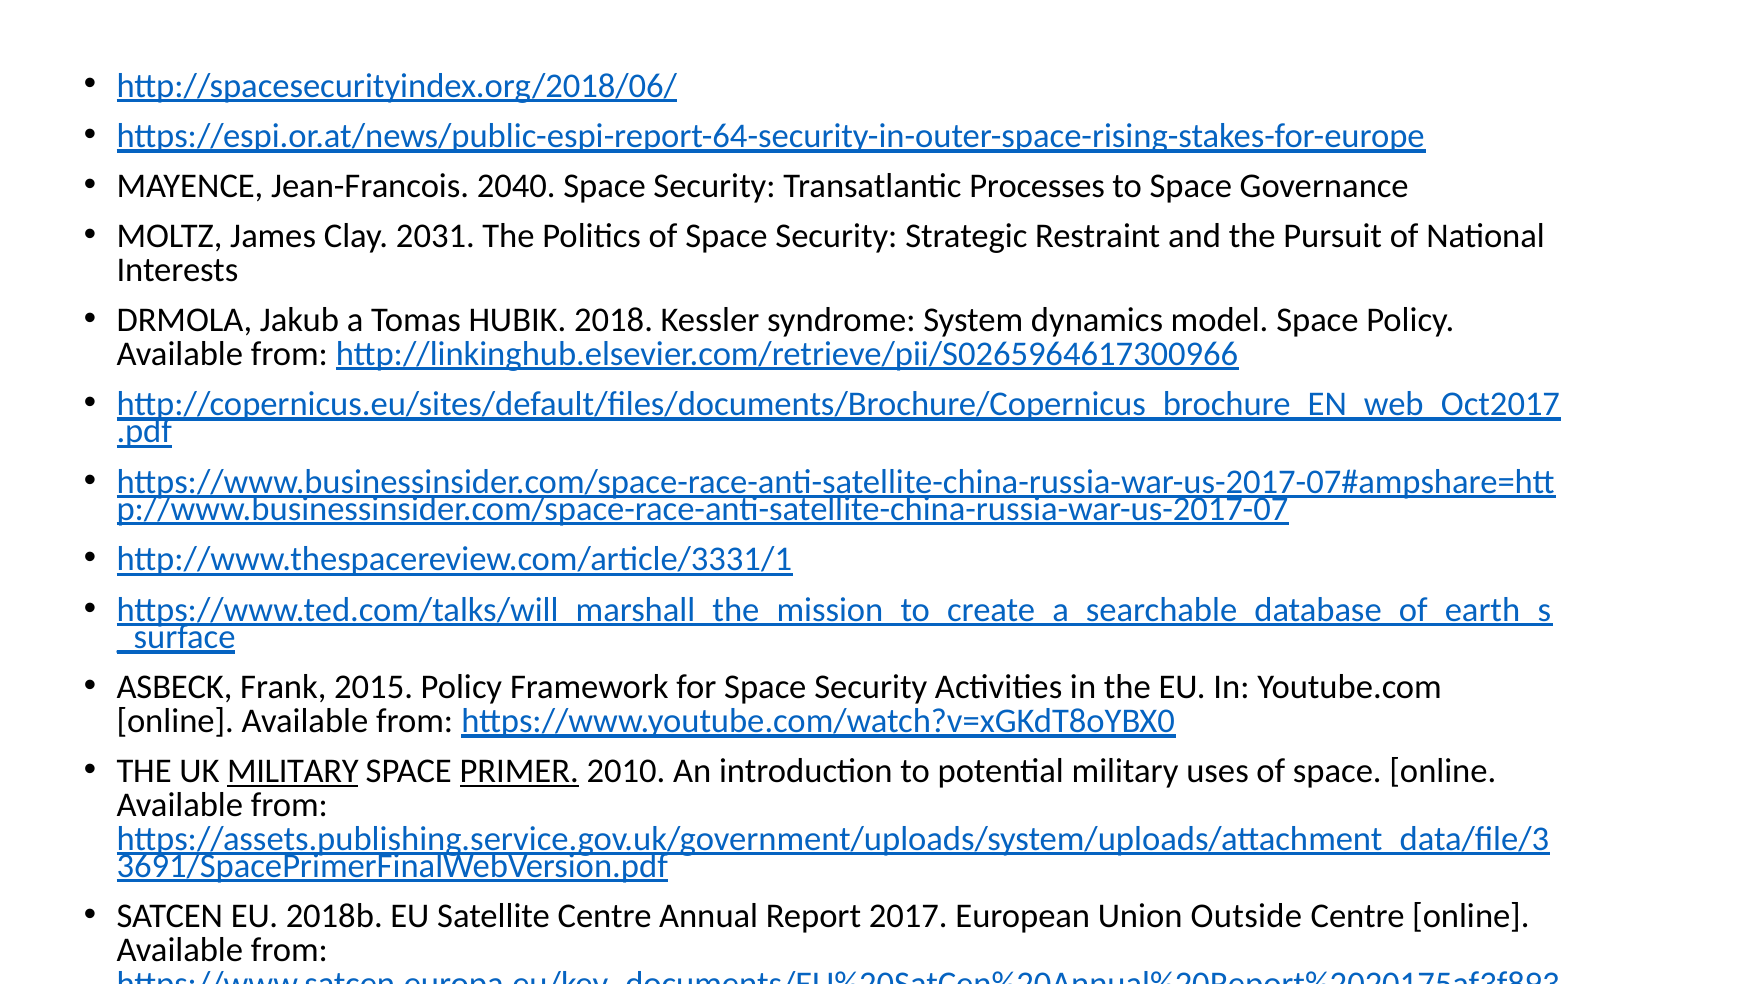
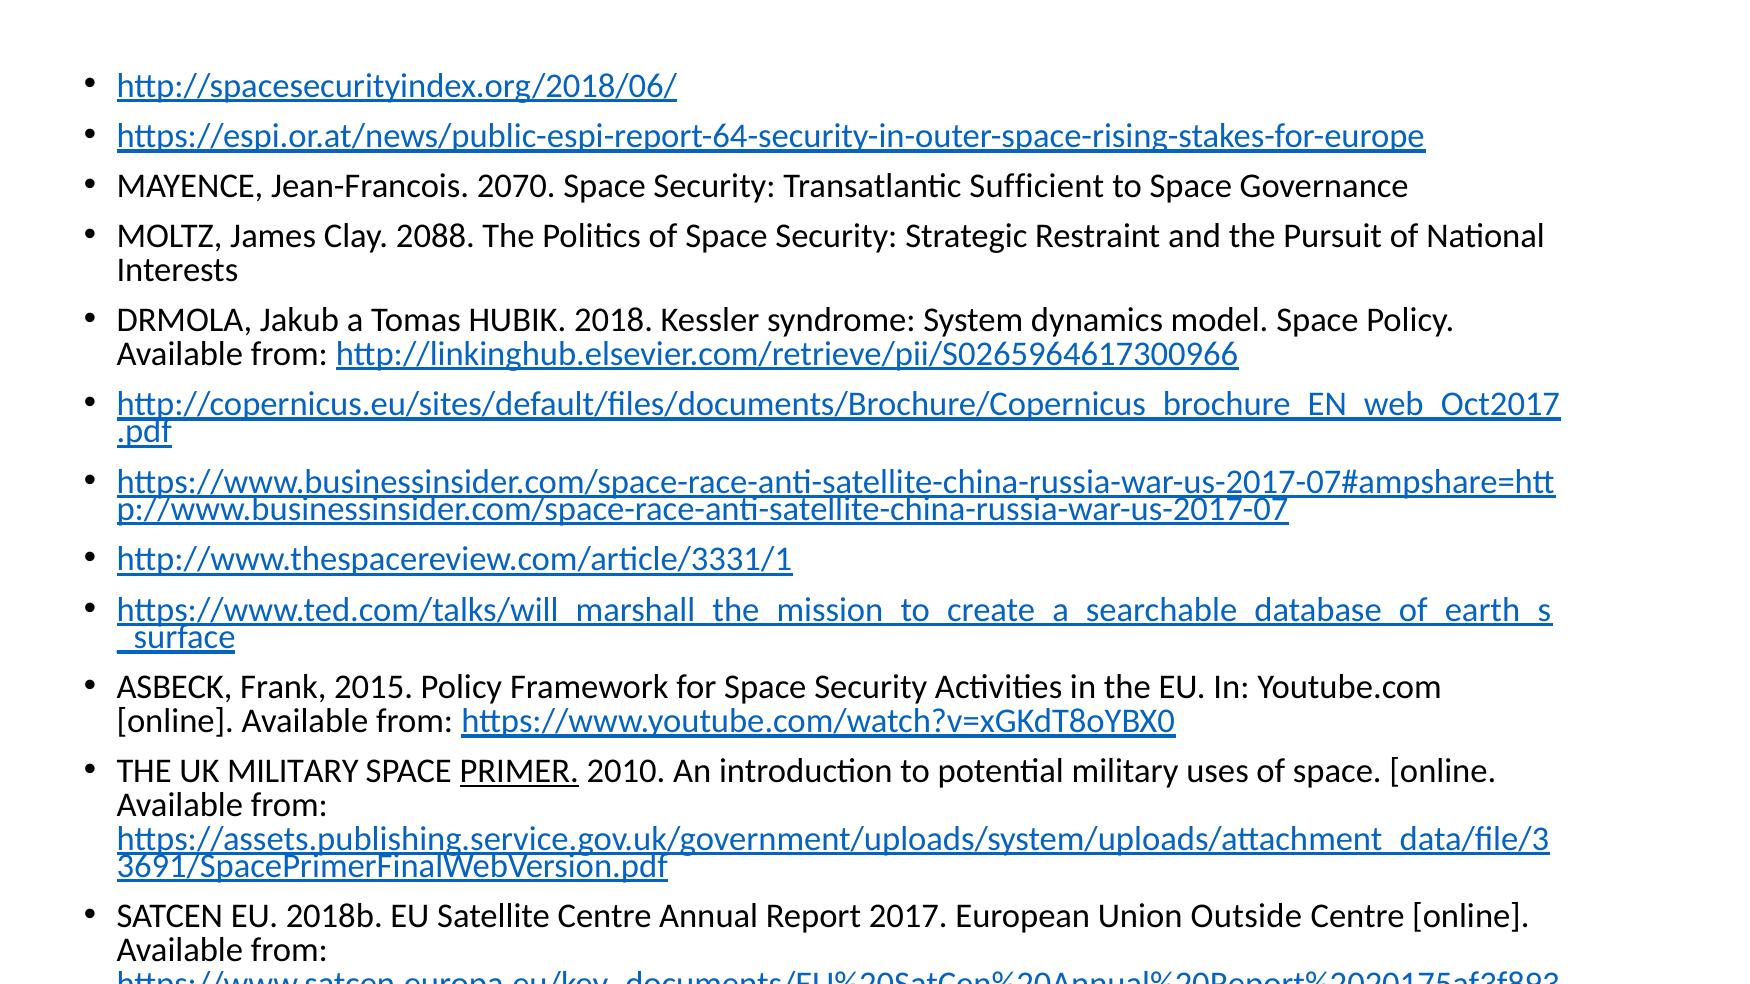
2040: 2040 -> 2070 (516, 186)
Processes: Processes -> Sufficient (1037, 186)
2031: 2031 -> 2088 (435, 236)
MILITARY underline: present -> none (293, 771)
